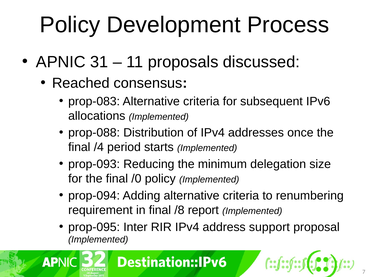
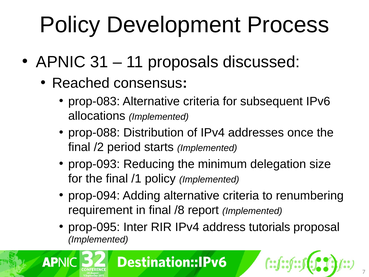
/4: /4 -> /2 (99, 147)
/0: /0 -> /1 (136, 178)
support: support -> tutorials (270, 227)
